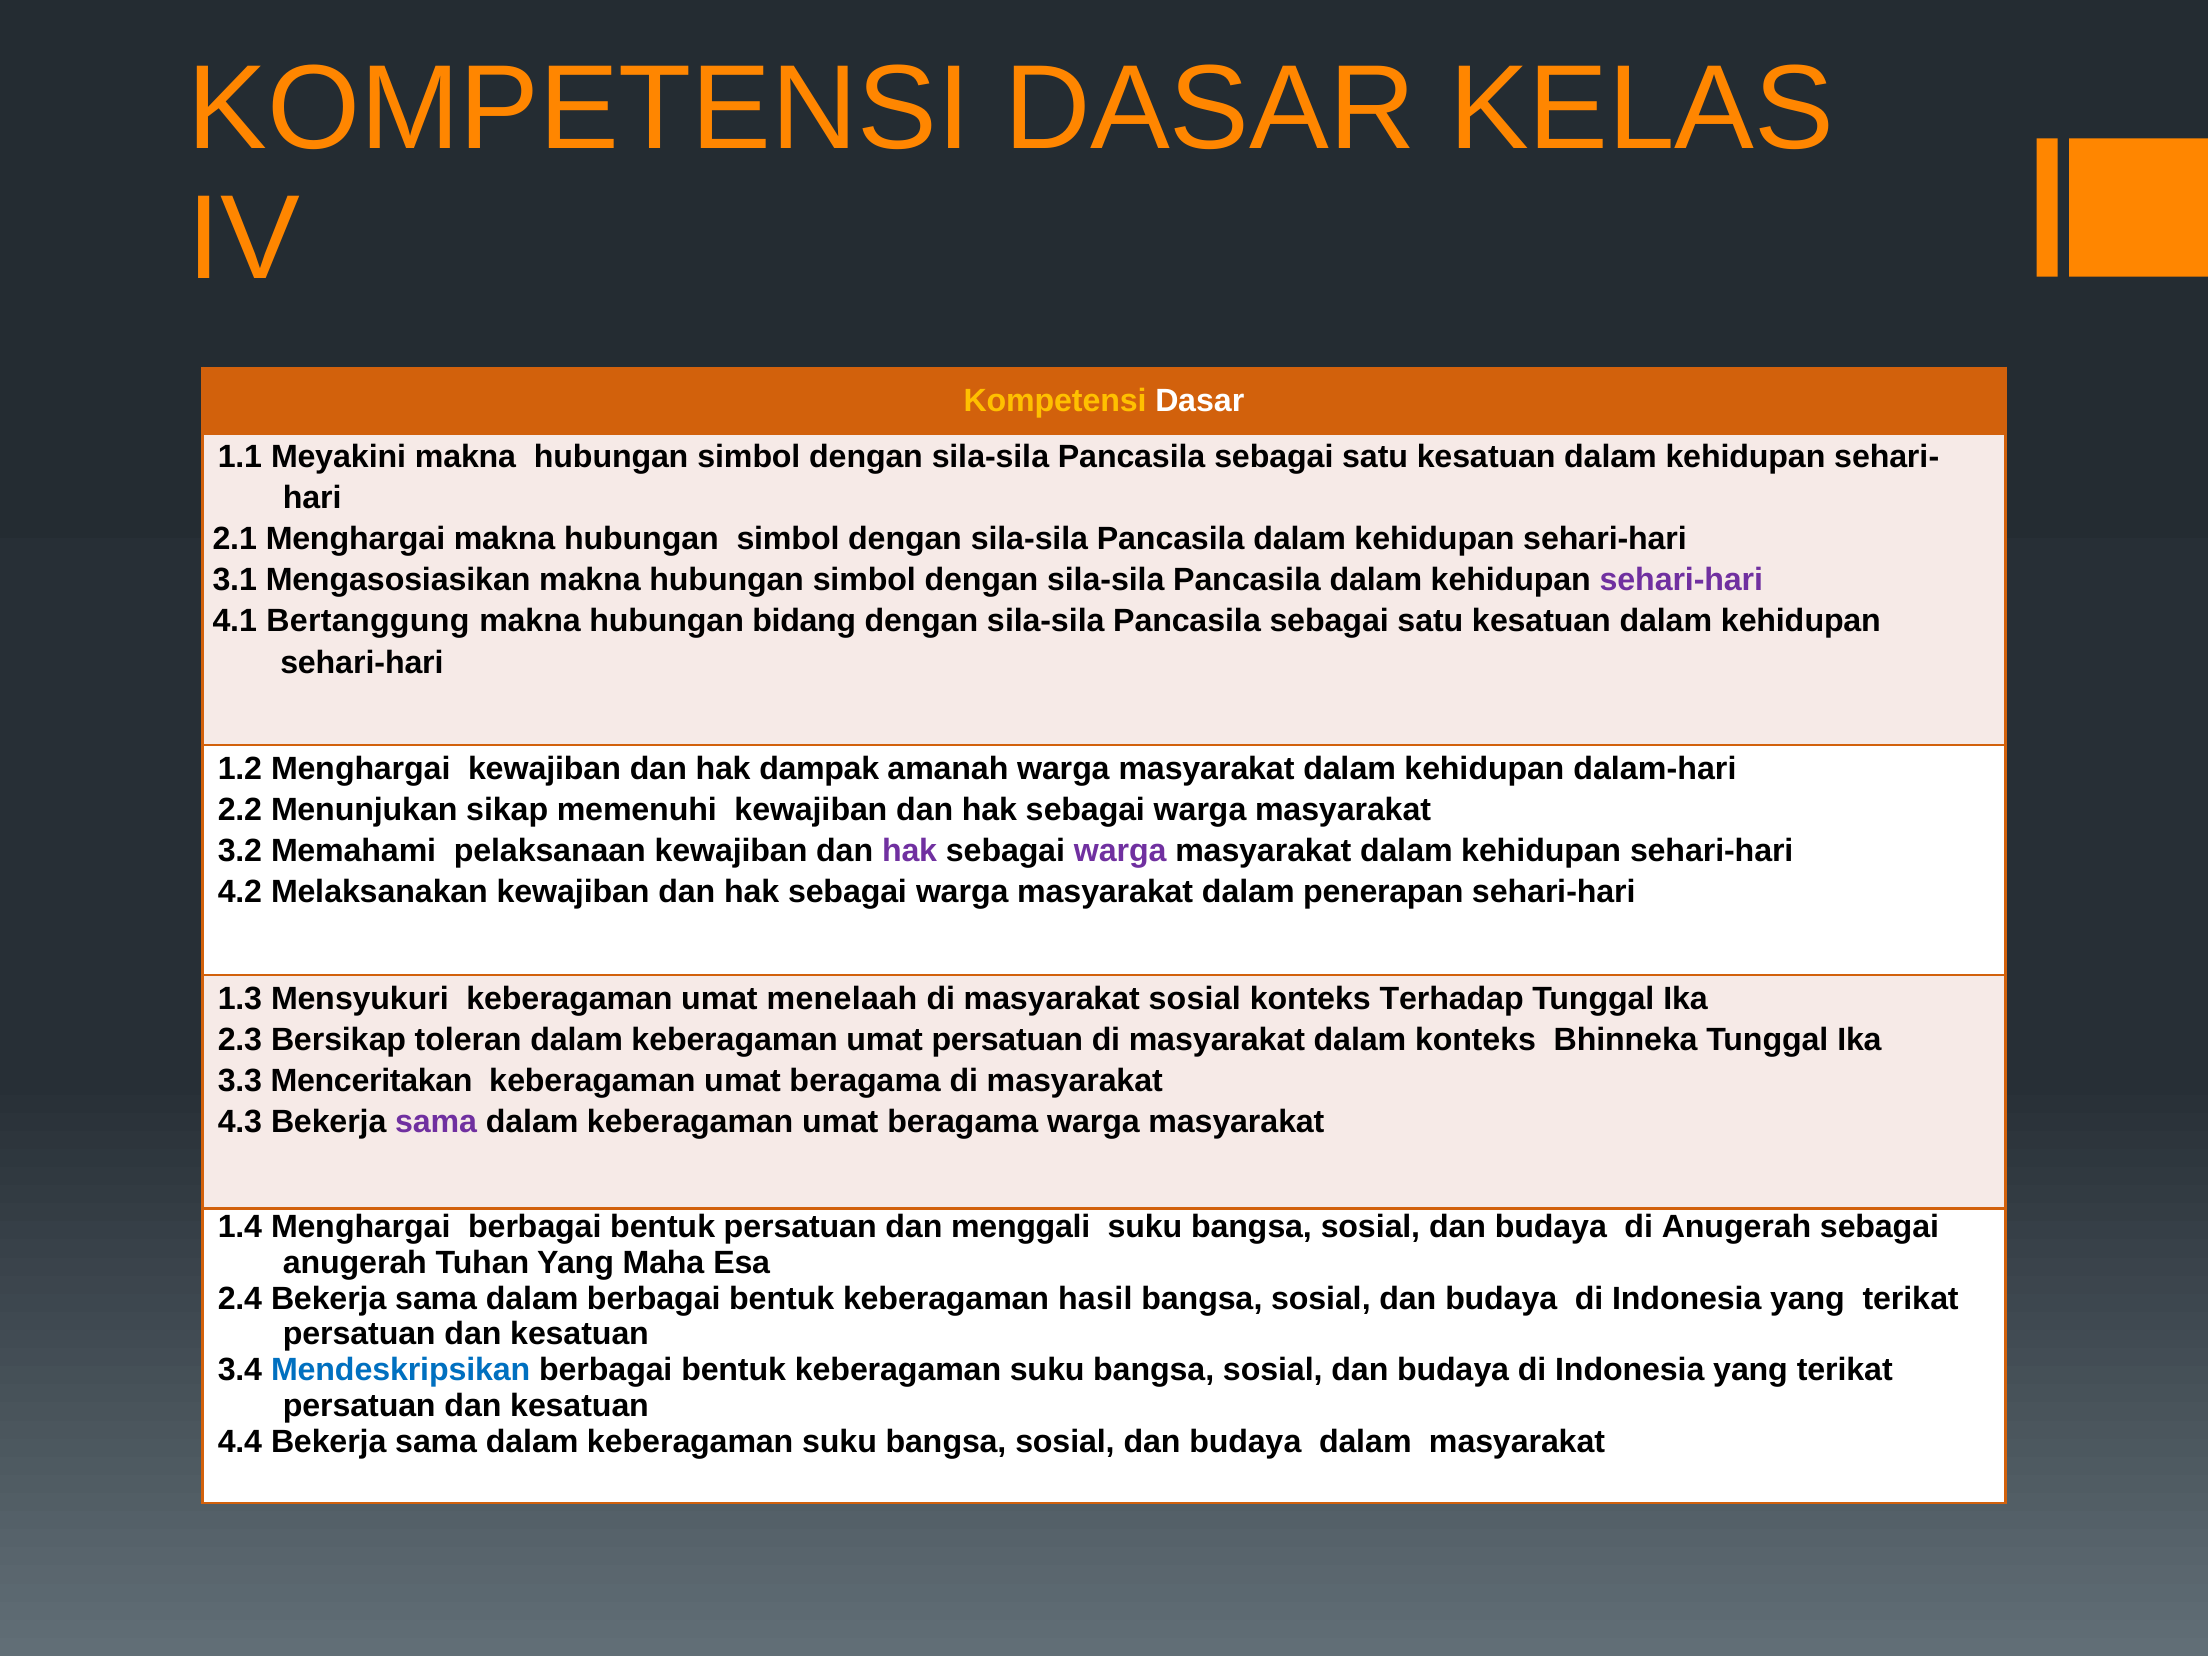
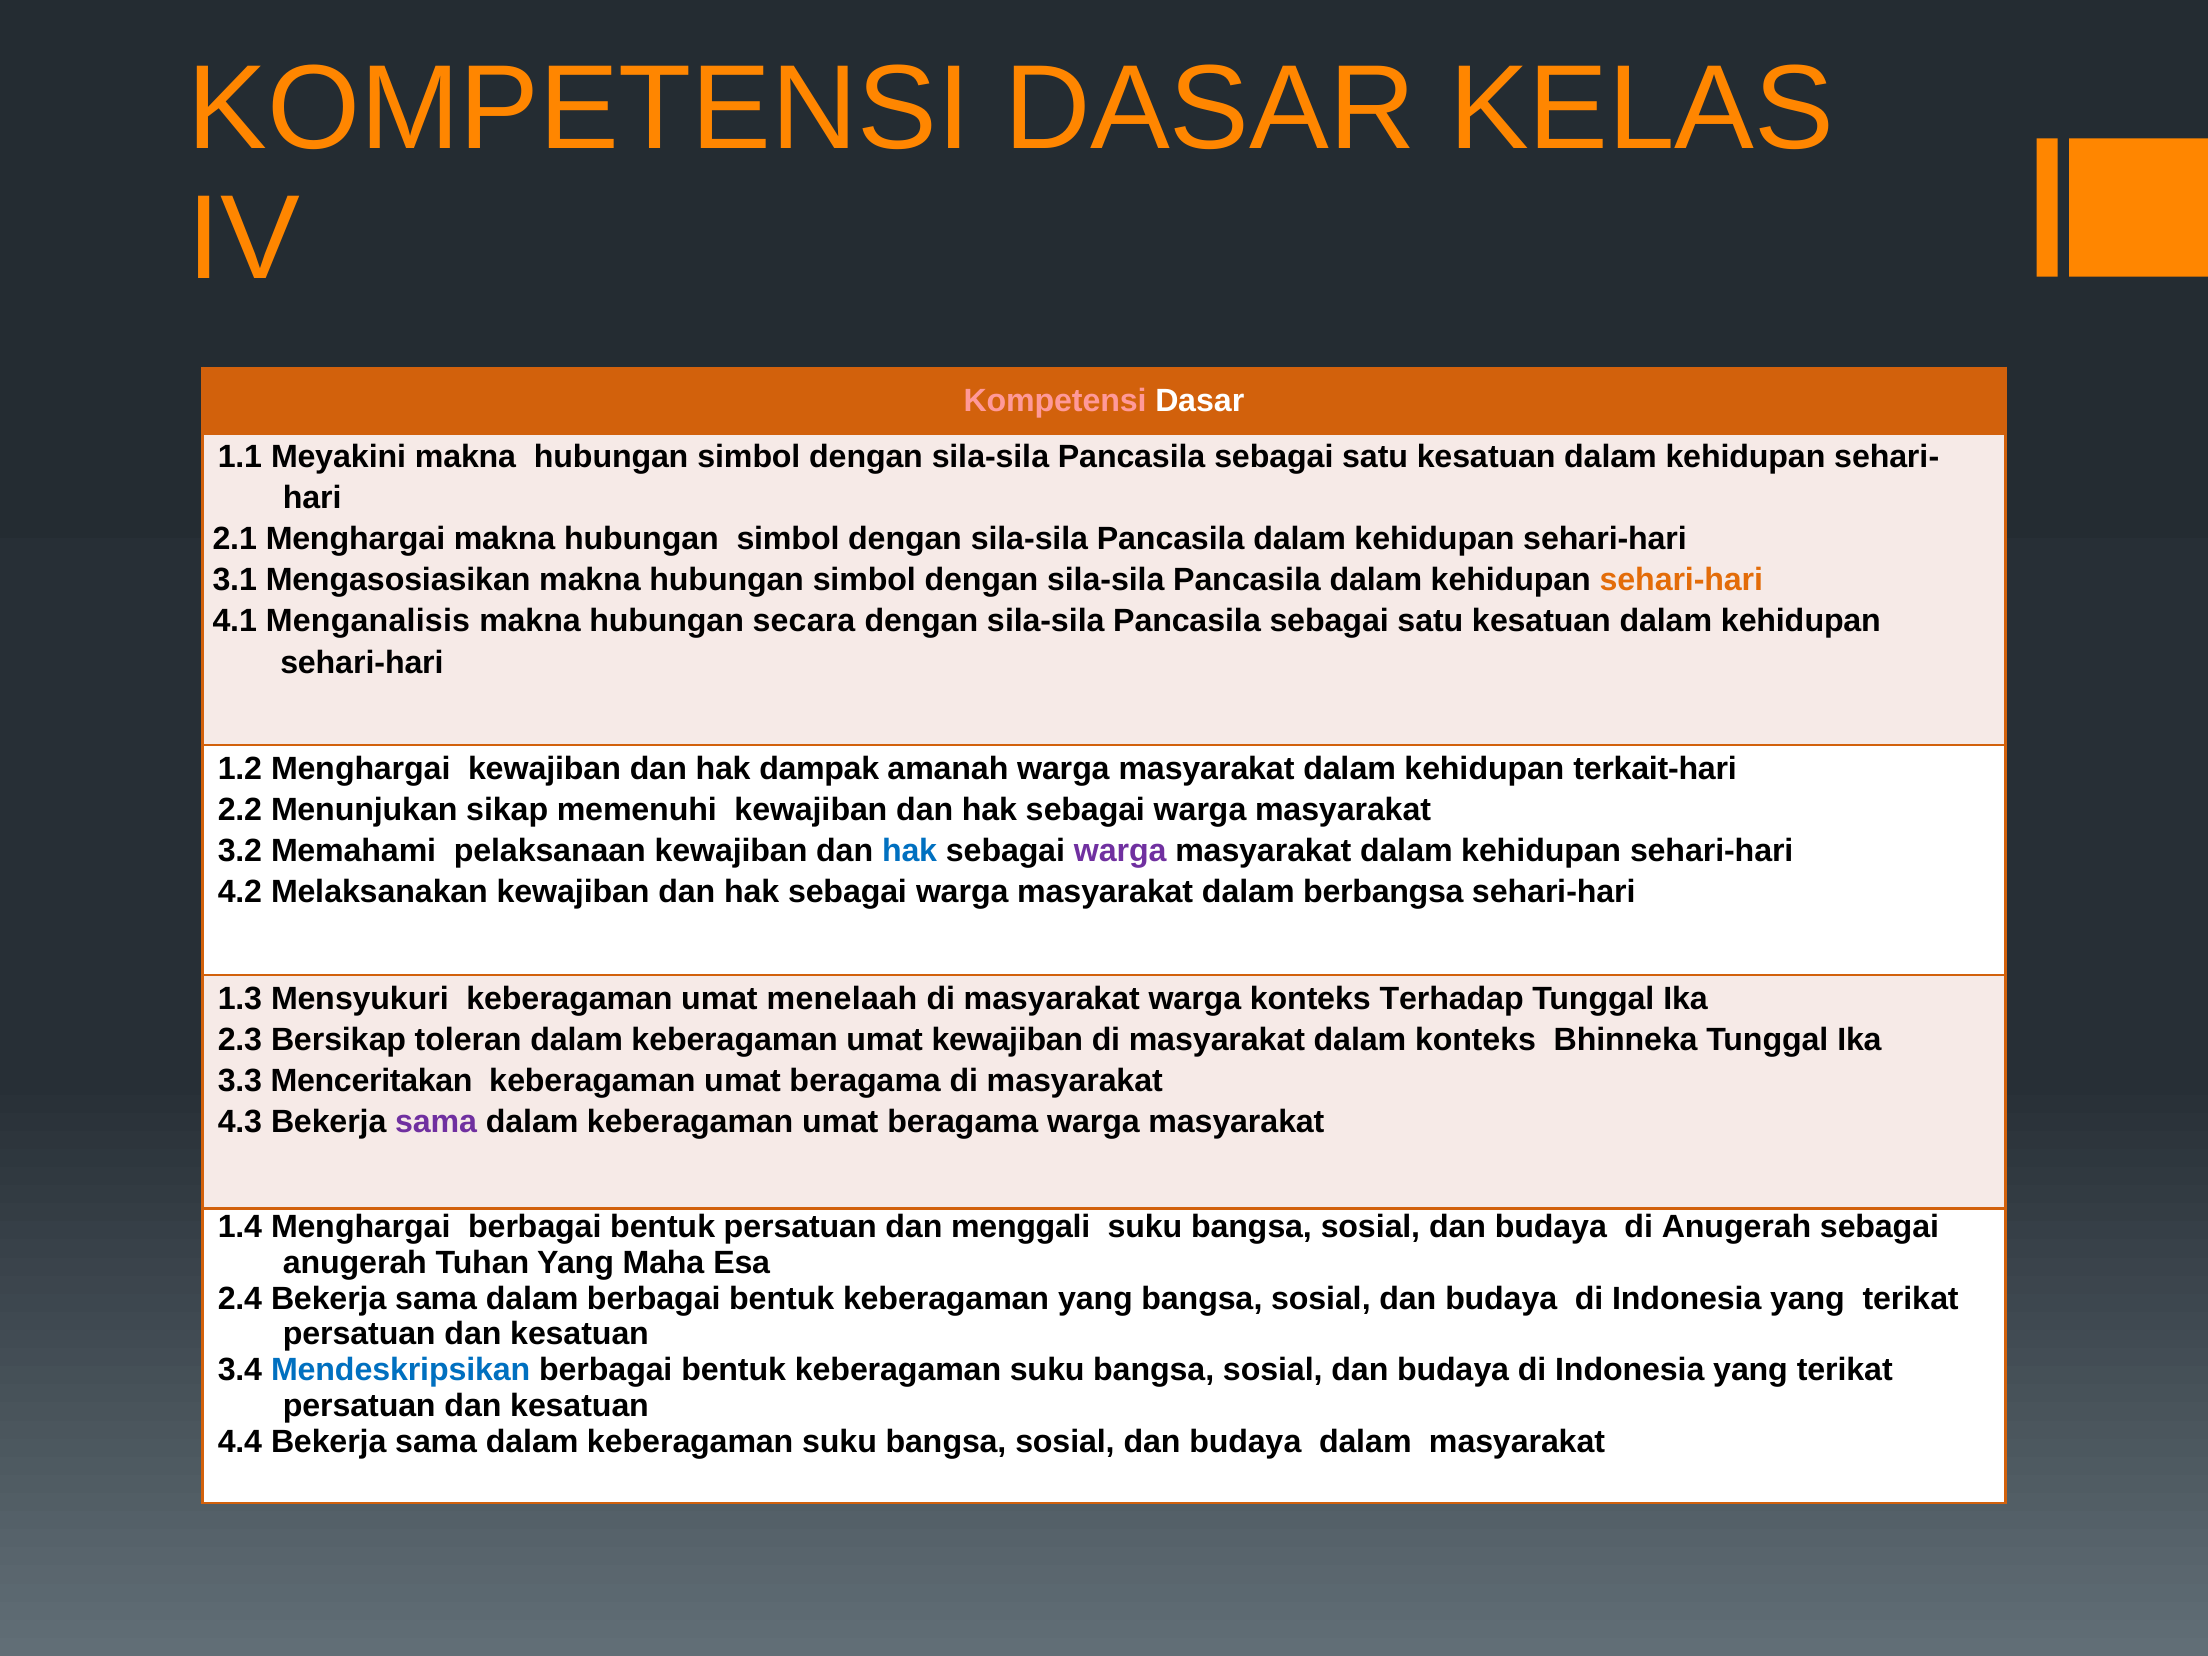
Kompetensi colour: yellow -> pink (1055, 401)
sehari-hari colour: purple -> orange (1681, 580)
Bertanggung: Bertanggung -> Menganalisis (368, 621)
bidang: bidang -> secara (804, 621)
dalam-hari: dalam-hari -> terkait-hari (1655, 769)
hak colour: purple -> blue (910, 851)
penerapan: penerapan -> berbangsa (1383, 892)
masyarakat sosial: sosial -> warga (1195, 999)
umat persatuan: persatuan -> kewajiban (1007, 1040)
keberagaman hasil: hasil -> yang (1095, 1299)
